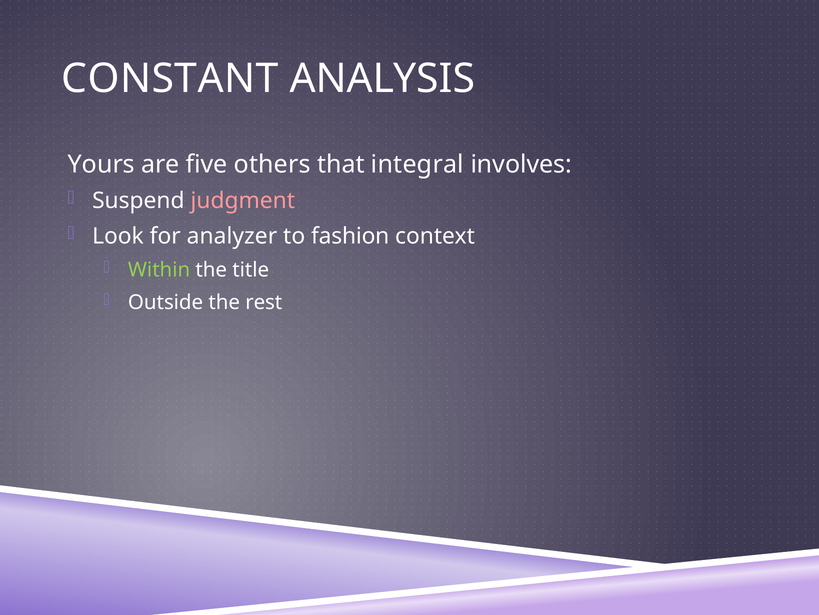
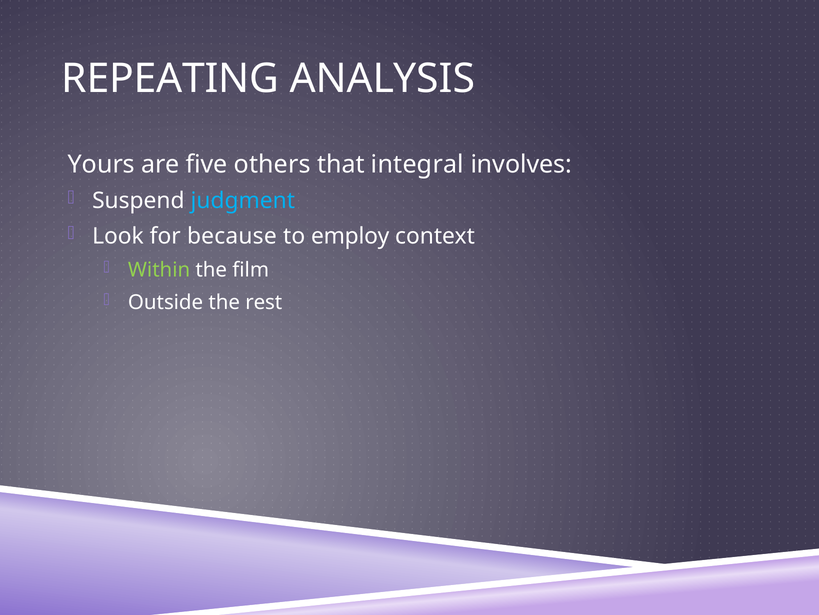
CONSTANT: CONSTANT -> REPEATING (170, 79)
judgment colour: pink -> light blue (243, 201)
analyzer: analyzer -> because (232, 236)
fashion: fashion -> employ (350, 236)
title: title -> film (251, 270)
